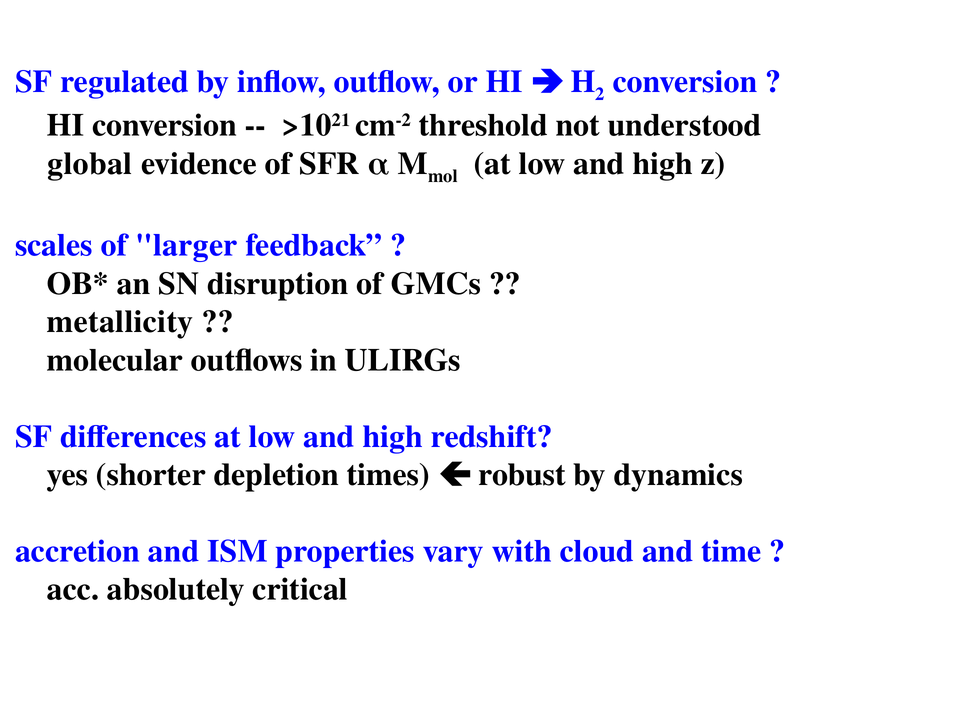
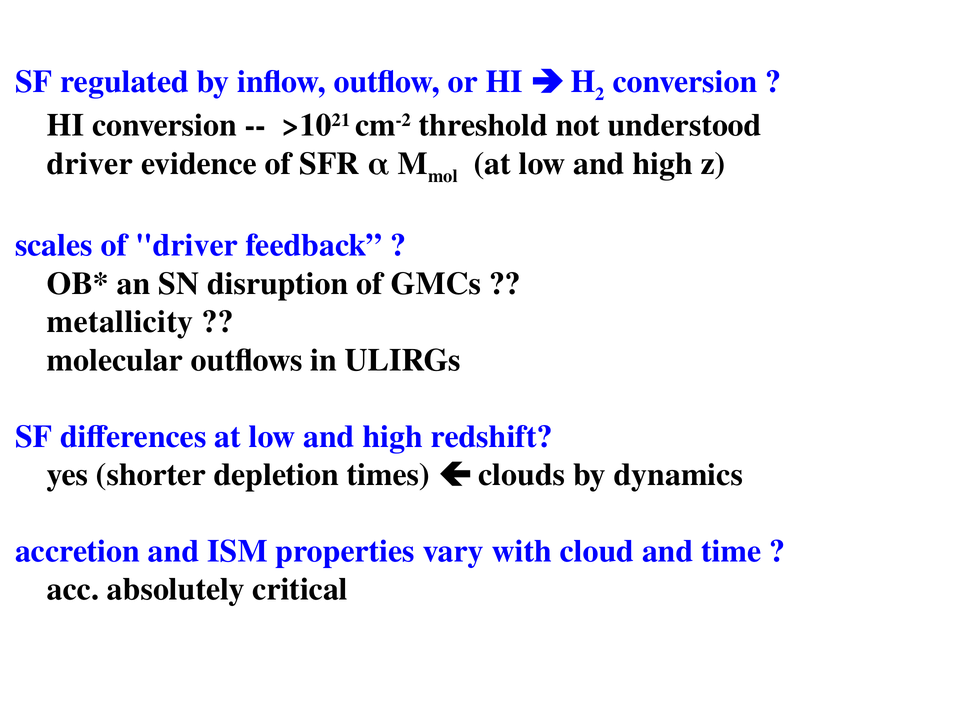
global: global -> driver (90, 164)
of larger: larger -> driver (187, 245)
robust: robust -> clouds (522, 475)
